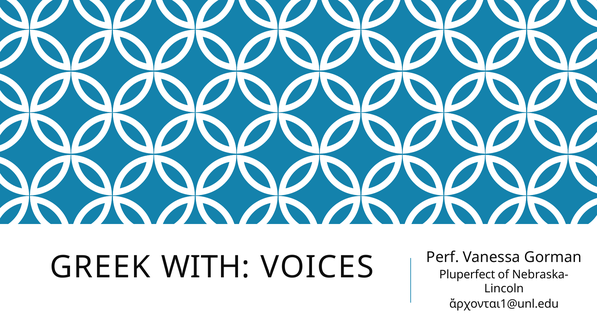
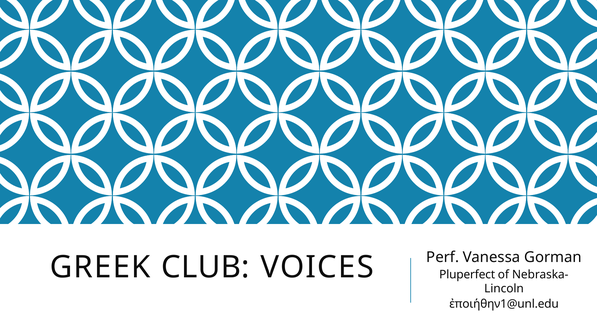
WITH: WITH -> CLUB (205, 267)
ἄρχονται1@unl.edu: ἄρχονται1@unl.edu -> ἐποιήθην1@unl.edu (504, 304)
